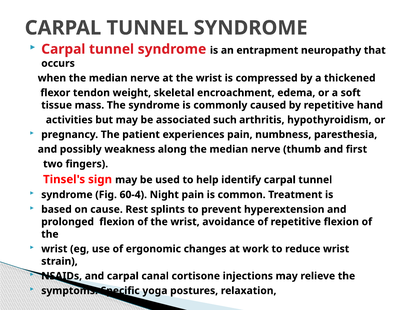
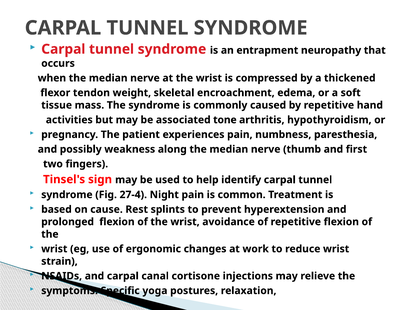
such: such -> tone (225, 120)
60-4: 60-4 -> 27-4 (133, 195)
